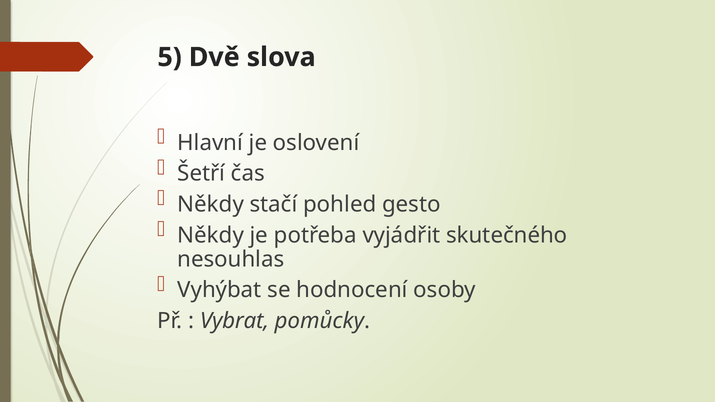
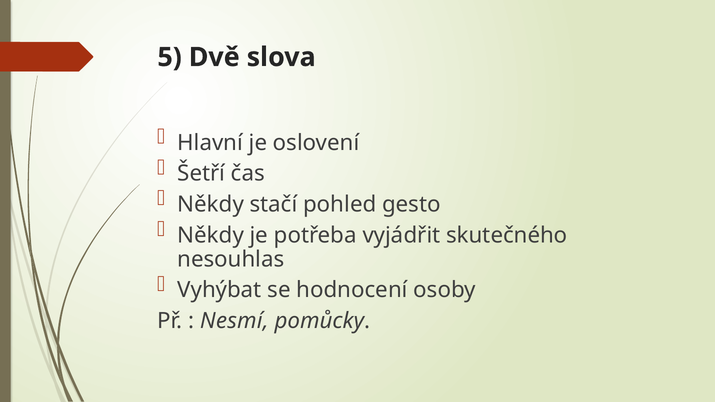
Vybrat: Vybrat -> Nesmí (234, 321)
